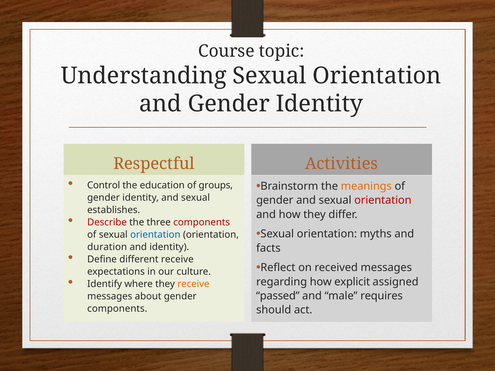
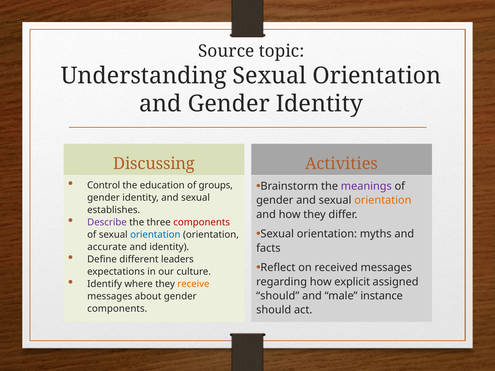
Course: Course -> Source (226, 51)
Respectful: Respectful -> Discussing (154, 164)
meanings colour: orange -> purple (366, 186)
orientation colour: red -> orange (383, 200)
Describe colour: red -> purple (107, 222)
duration: duration -> accurate (107, 247)
different receive: receive -> leaders (177, 259)
passed: passed -> should (278, 296)
requires: requires -> instance (382, 296)
